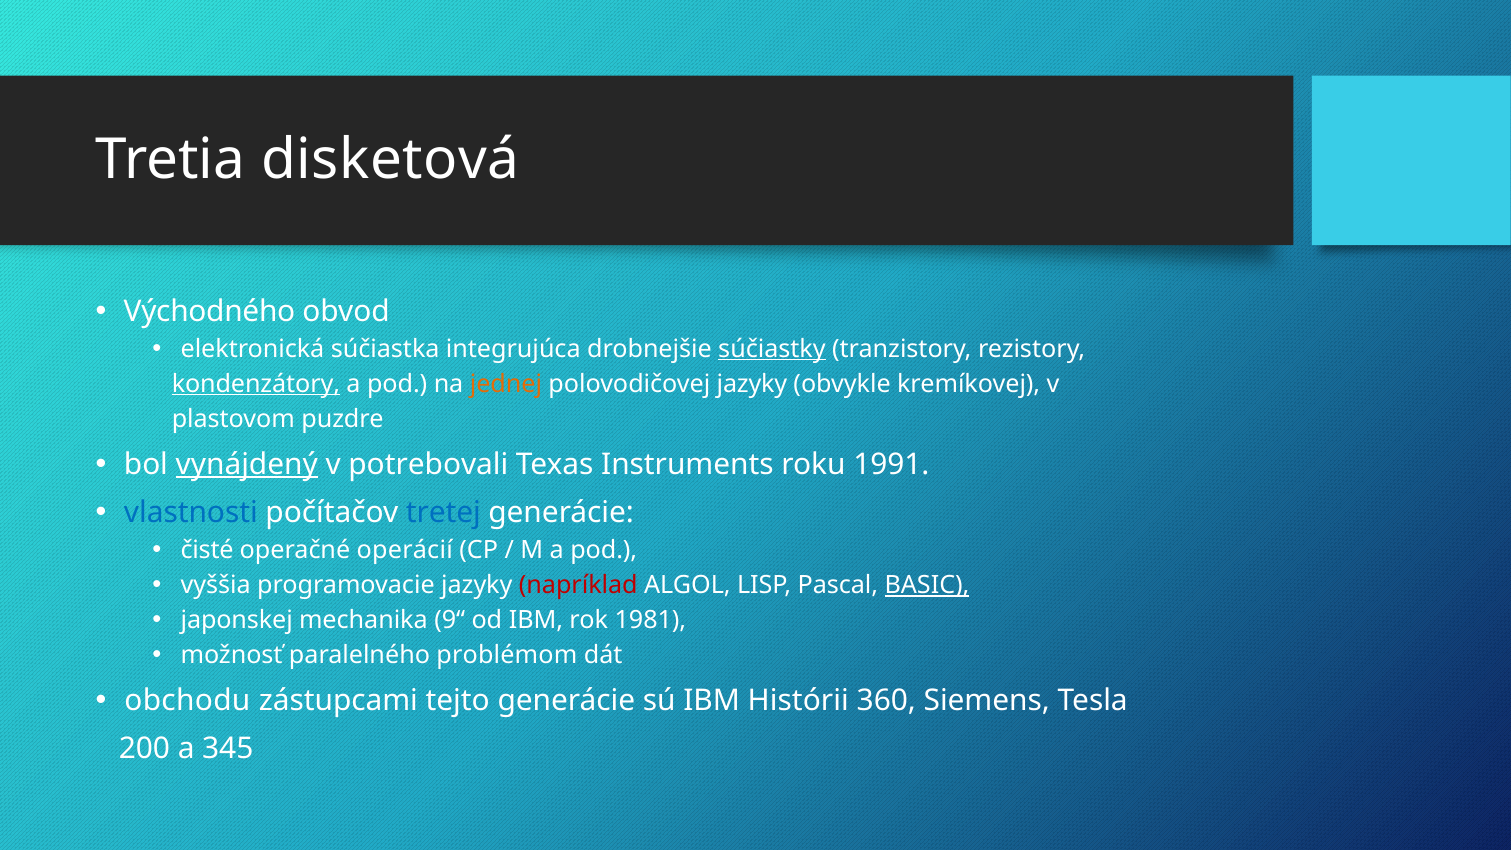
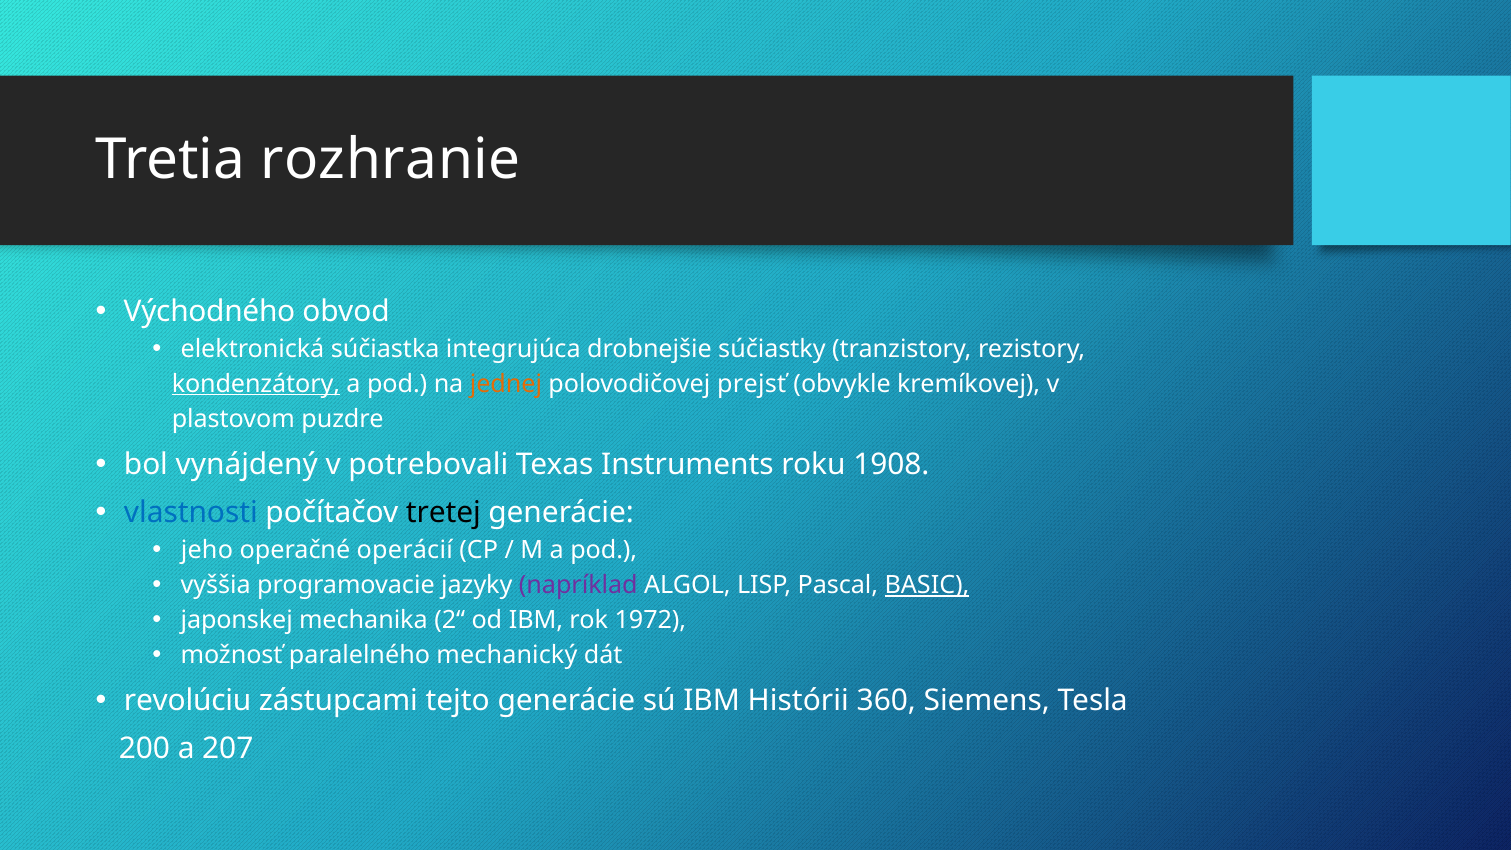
disketová: disketová -> rozhranie (390, 160)
súčiastky underline: present -> none (772, 349)
polovodičovej jazyky: jazyky -> prejsť (752, 384)
vynájdený underline: present -> none (247, 464)
1991: 1991 -> 1908 (891, 464)
tretej colour: blue -> black (443, 512)
čisté: čisté -> jeho (207, 550)
napríklad colour: red -> purple (578, 585)
9“: 9“ -> 2“ (450, 620)
1981: 1981 -> 1972 (650, 620)
problémom: problémom -> mechanický (507, 655)
obchodu: obchodu -> revolúciu (188, 701)
345: 345 -> 207 (228, 749)
